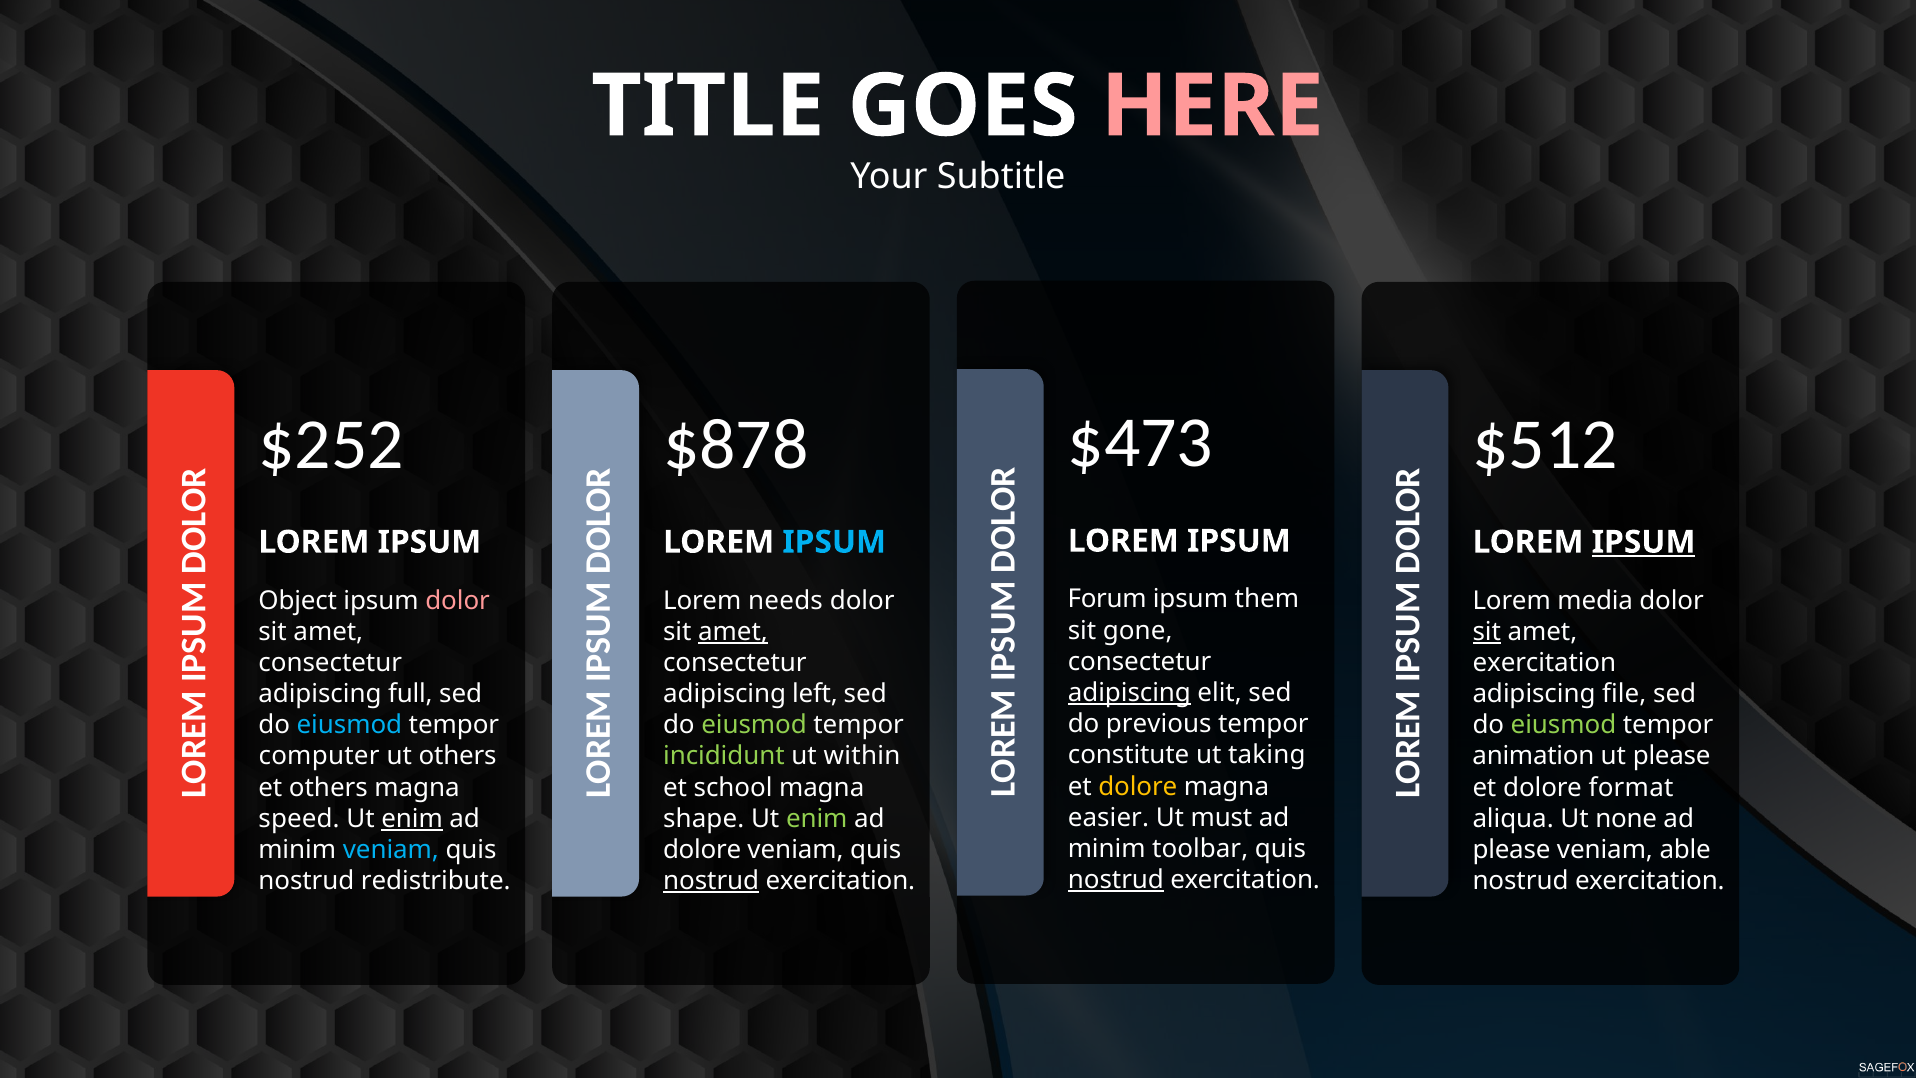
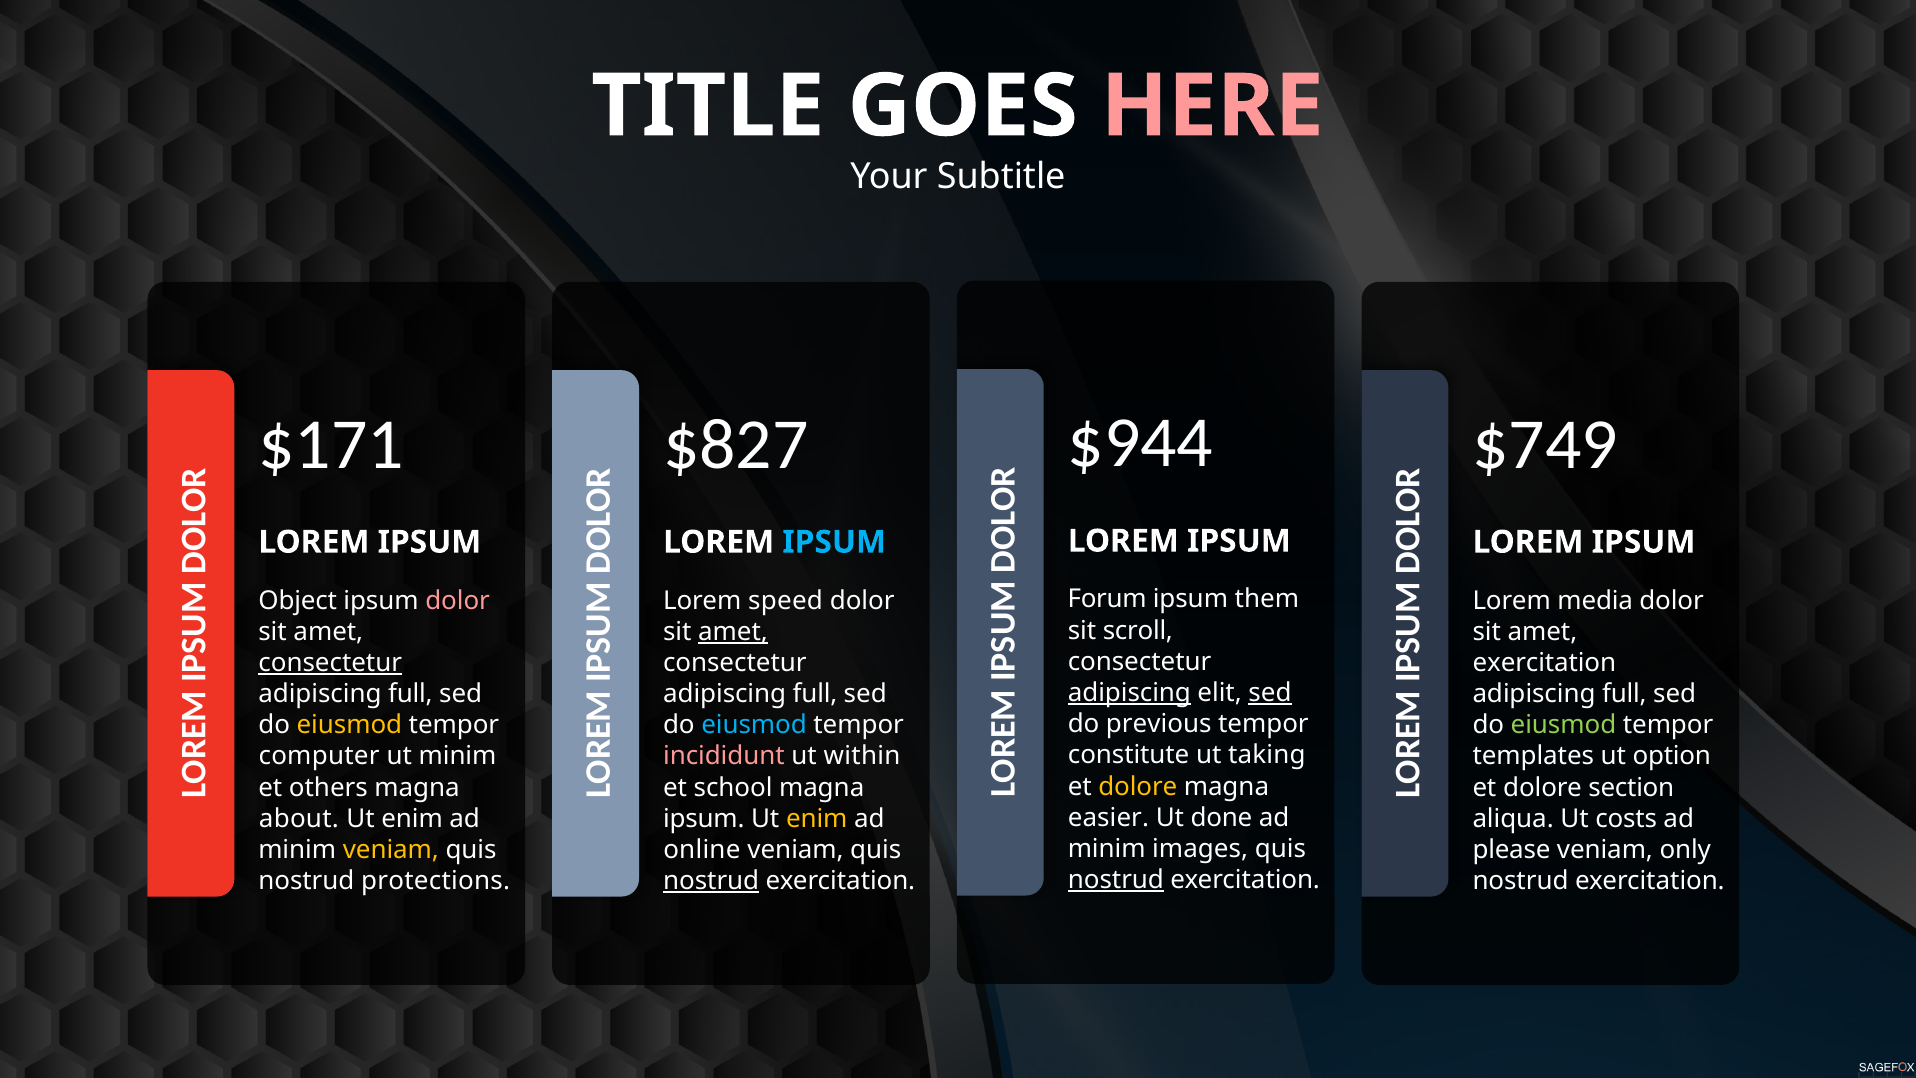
$473: $473 -> $944 (1141, 443)
$252: $252 -> $171 (331, 444)
$878: $878 -> $827 (736, 444)
$512: $512 -> $749 (1545, 444)
IPSUM underline: present -> none (1644, 542)
needs: needs -> speed (786, 600)
gone: gone -> scroll (1138, 630)
sit underline: present -> none (1487, 631)
consectetur underline: none -> present (330, 663)
sed underline: none -> present (1270, 693)
left: left -> full (815, 694)
file: file -> full (1624, 694)
eiusmod colour: light blue -> yellow (349, 725)
eiusmod colour: light green -> light blue (754, 725)
ut others: others -> minim (458, 756)
incididunt colour: light green -> pink (724, 756)
animation: animation -> templates (1533, 756)
ut please: please -> option (1672, 756)
format: format -> section (1631, 787)
must: must -> done (1222, 817)
speed: speed -> about (299, 818)
enim underline: present -> none (412, 818)
shape: shape -> ipsum (704, 818)
enim colour: light green -> yellow (817, 818)
none: none -> costs (1626, 818)
toolbar: toolbar -> images (1200, 849)
veniam colour: light blue -> yellow (391, 850)
dolore: dolore -> online (702, 850)
able: able -> only (1685, 850)
redistribute: redistribute -> protections (436, 881)
